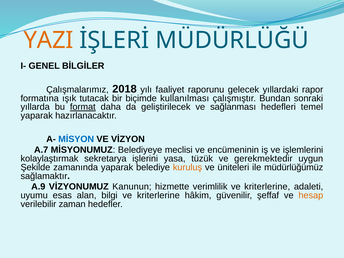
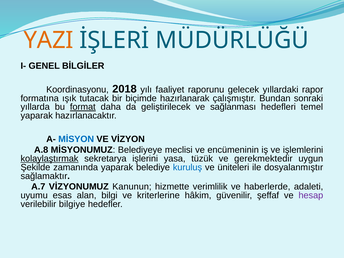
Çalışmalarımız: Çalışmalarımız -> Koordinasyonu (77, 90)
kullanılması: kullanılması -> hazırlanarak (185, 98)
A.7: A.7 -> A.8 (41, 150)
kolaylaştırmak underline: none -> present (49, 159)
kuruluş colour: orange -> blue (187, 167)
müdürlüğümüz: müdürlüğümüz -> dosyalanmıştır (294, 167)
A.9: A.9 -> A.7 (38, 187)
verimlilik ve kriterlerine: kriterlerine -> haberlerde (267, 187)
hesap colour: orange -> purple (311, 195)
zaman: zaman -> bilgiye (72, 204)
